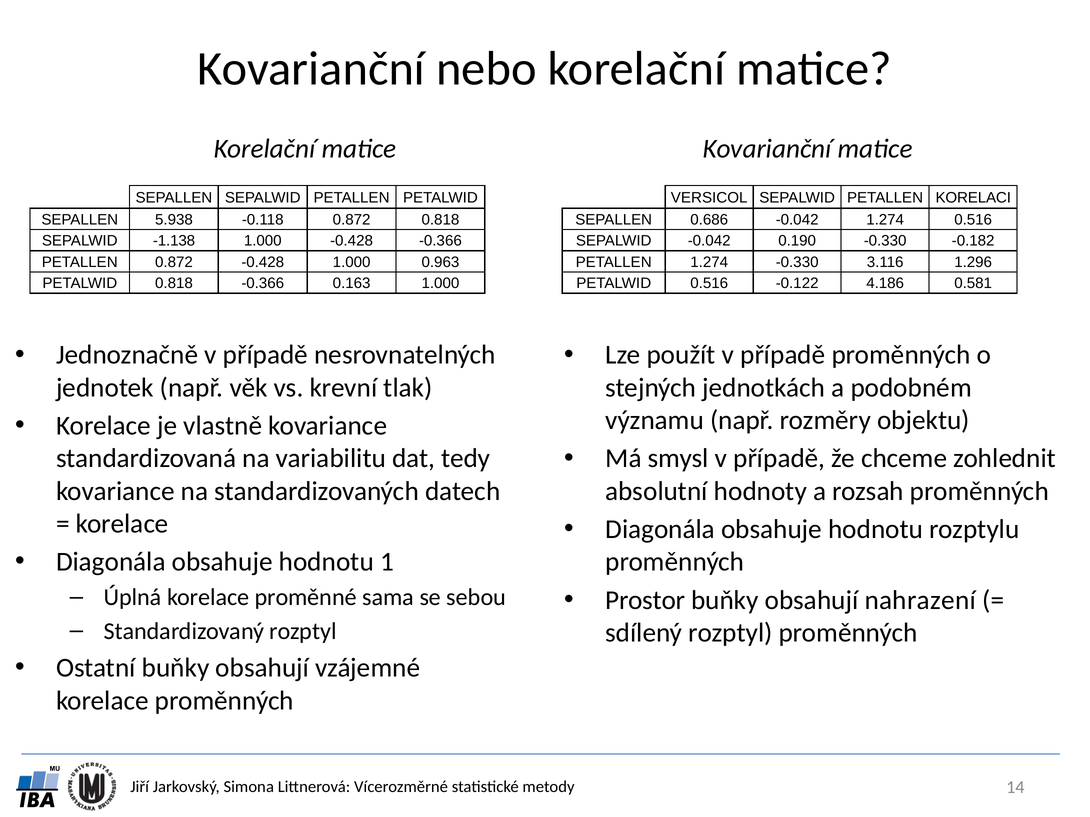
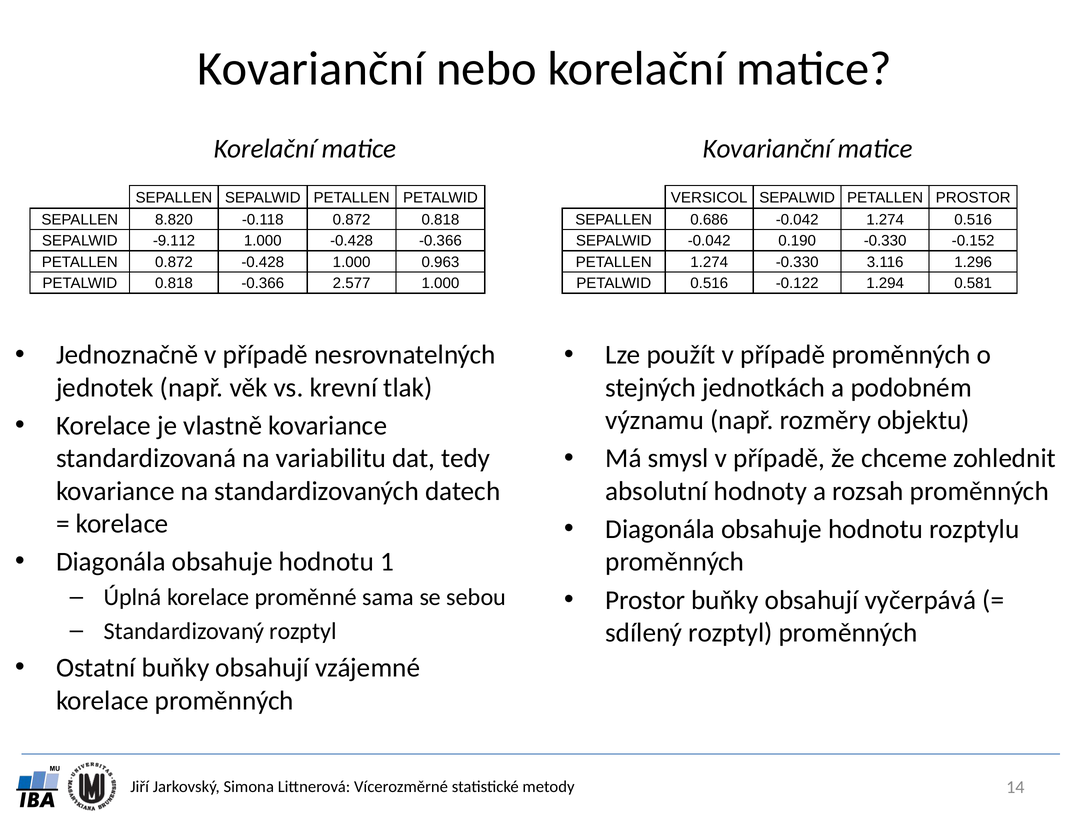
PETALLEN KORELACI: KORELACI -> PROSTOR (973, 198)
5.938: 5.938 -> 8.820 (174, 220)
-1.138: -1.138 -> -9.112 (174, 241)
-0.182: -0.182 -> -0.152 (973, 241)
0.163: 0.163 -> 2.577 (352, 284)
4.186: 4.186 -> 1.294 (885, 284)
nahrazení: nahrazení -> vyčerpává (920, 600)
